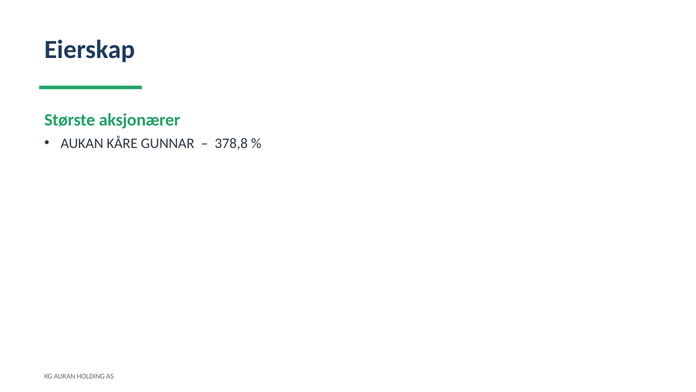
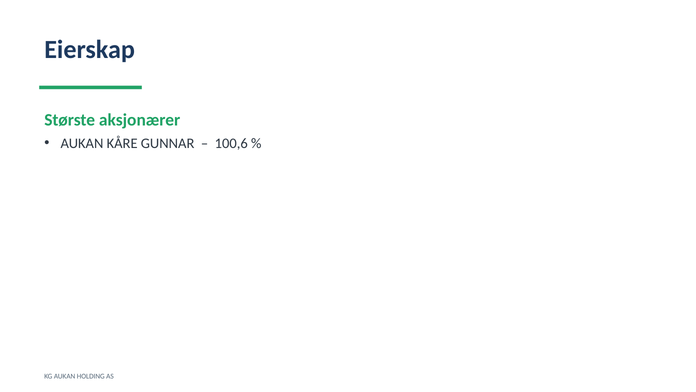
378,8: 378,8 -> 100,6 (231, 143)
